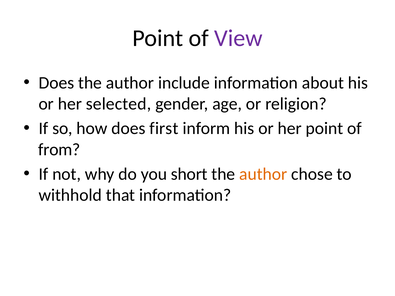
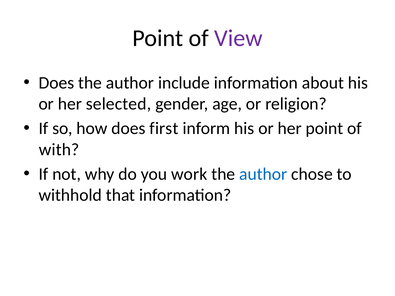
from: from -> with (59, 150)
short: short -> work (189, 174)
author colour: orange -> blue (263, 174)
